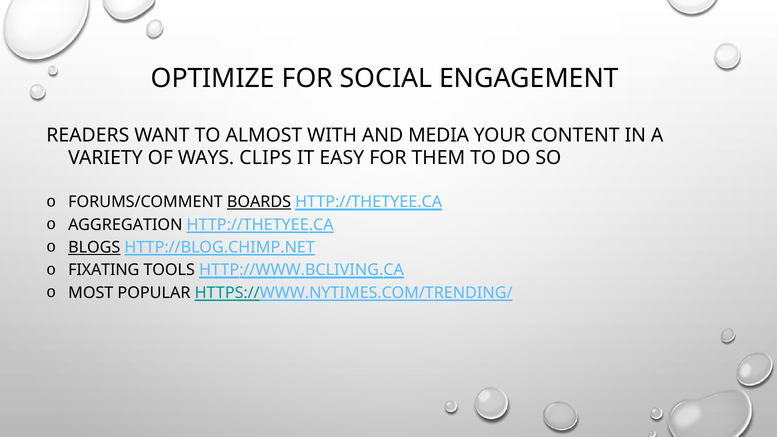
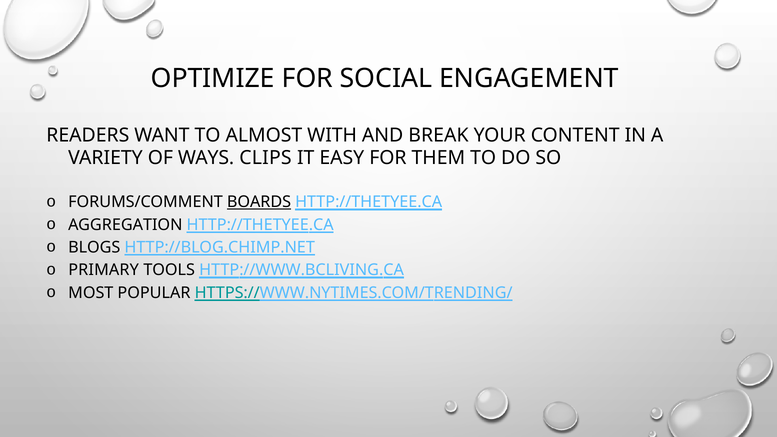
MEDIA: MEDIA -> BREAK (438, 135)
BLOGS underline: present -> none (94, 247)
FIXATING: FIXATING -> PRIMARY (104, 270)
